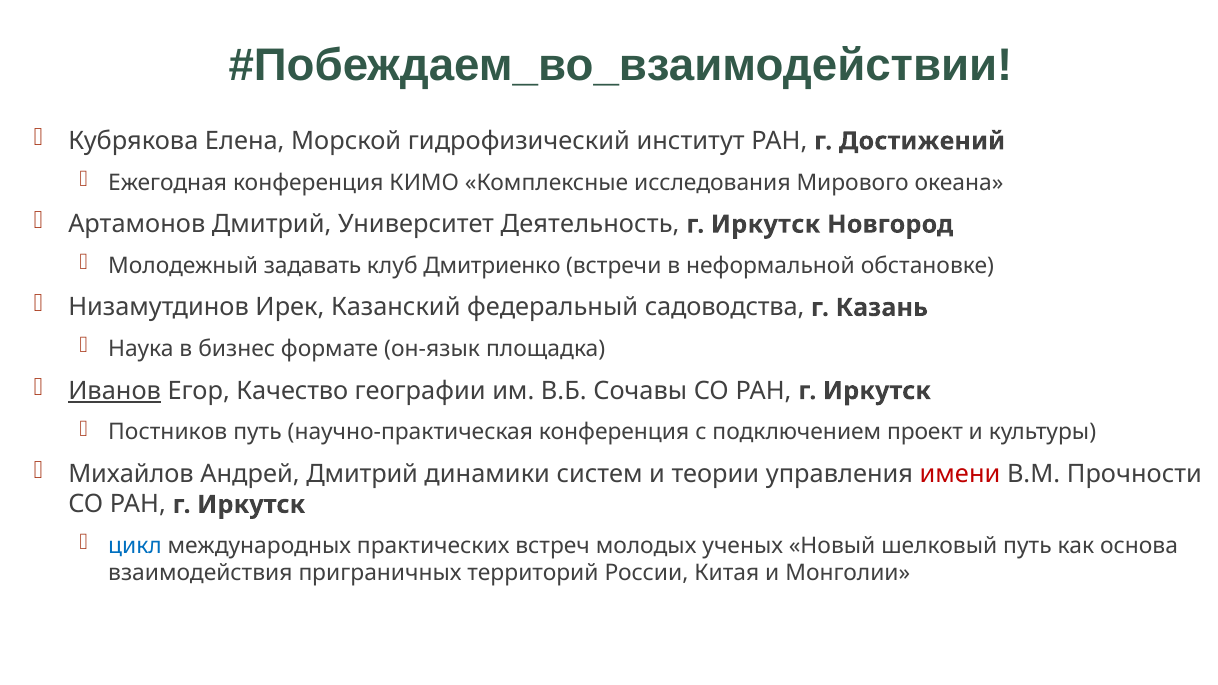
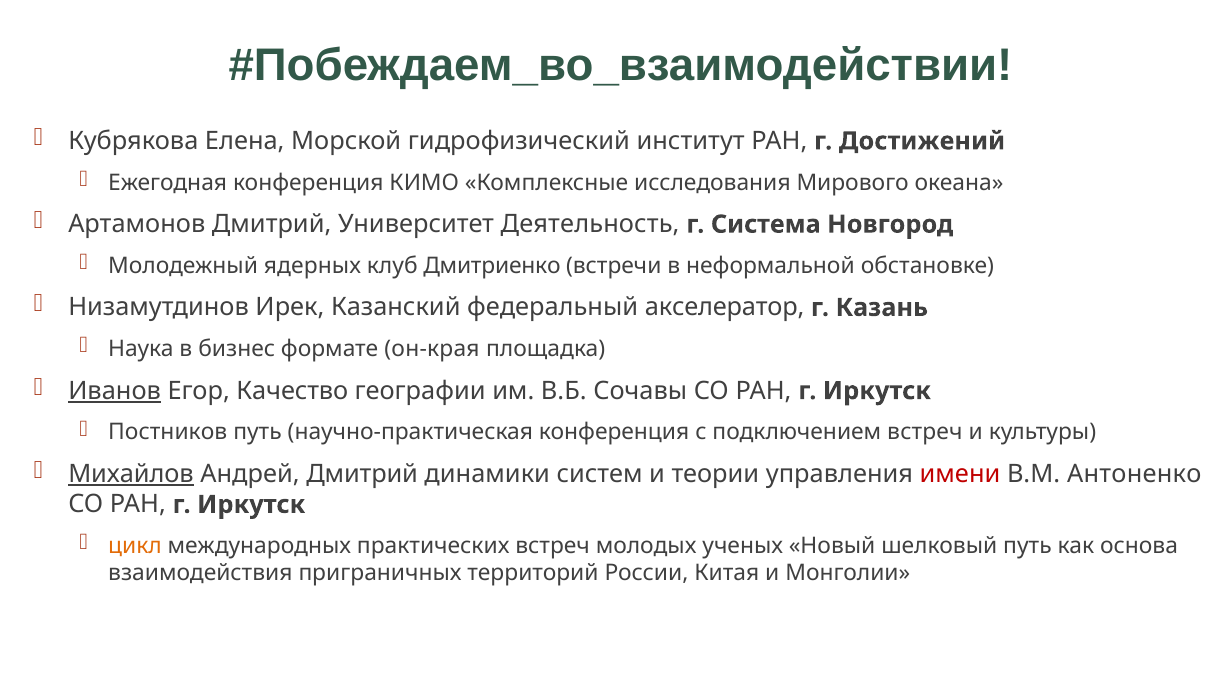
Иркутск: Иркутск -> Система (766, 224)
задавать: задавать -> ядерных (312, 266)
садоводства: садоводства -> акселератор (725, 308)
он-язык: он-язык -> он-края (432, 349)
подключением проект: проект -> встреч (925, 432)
Михайлов underline: none -> present (131, 474)
Прочности: Прочности -> Антоненко (1134, 474)
цикл colour: blue -> orange (135, 546)
